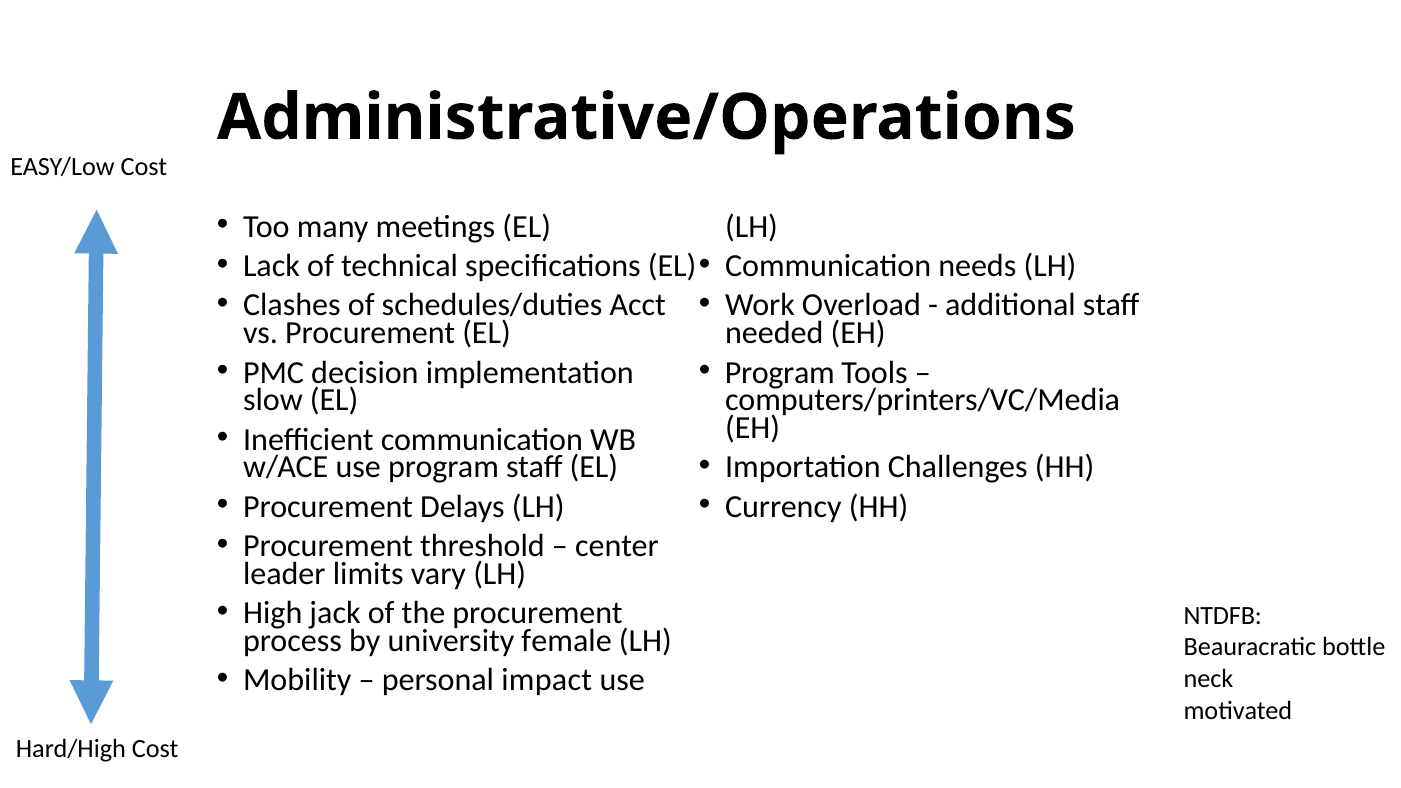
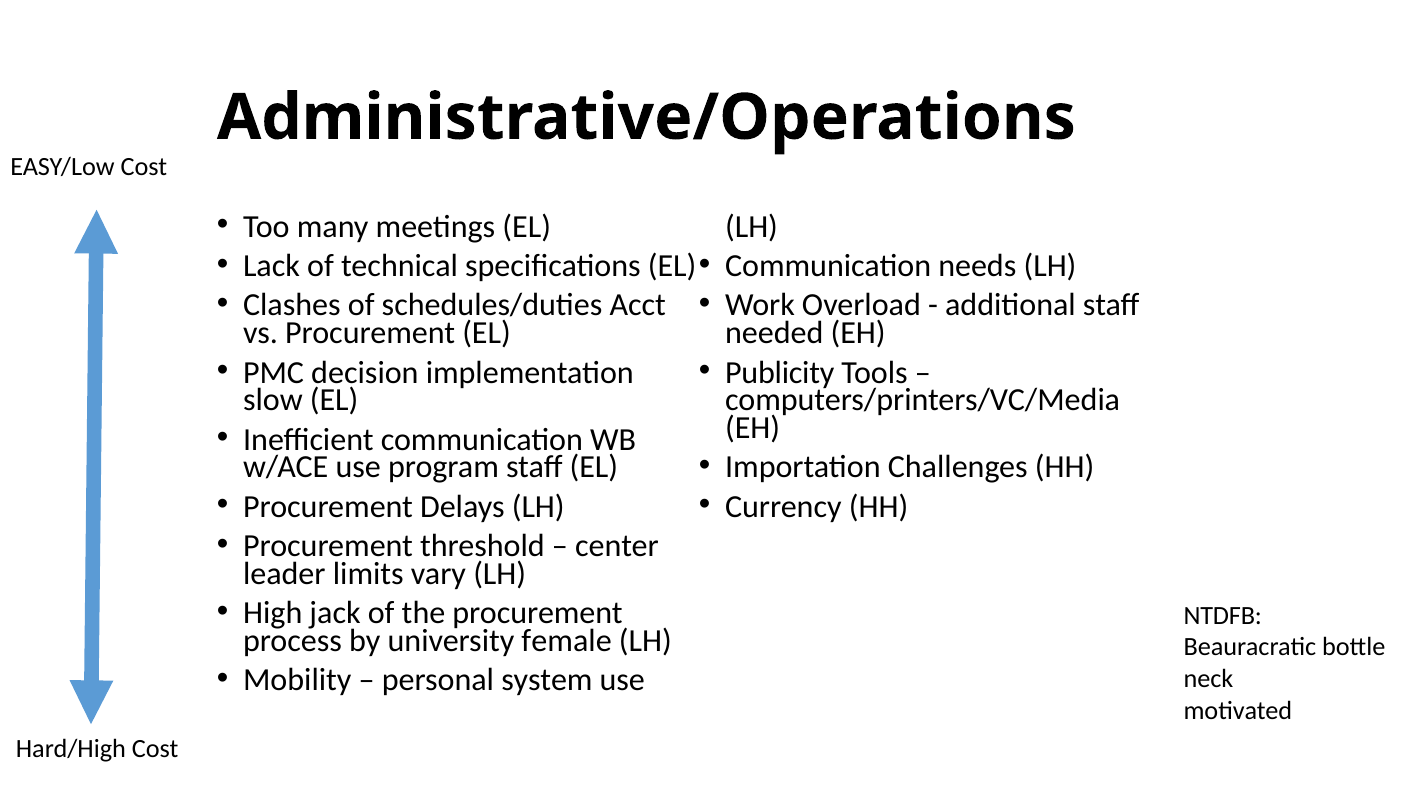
Program: Program -> Publicity (780, 372)
impact: impact -> system (547, 680)
